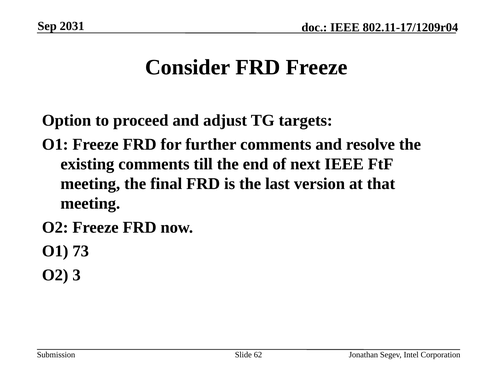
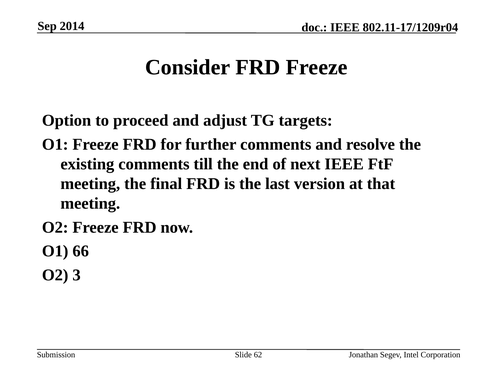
2031: 2031 -> 2014 (72, 26)
73: 73 -> 66 (81, 251)
